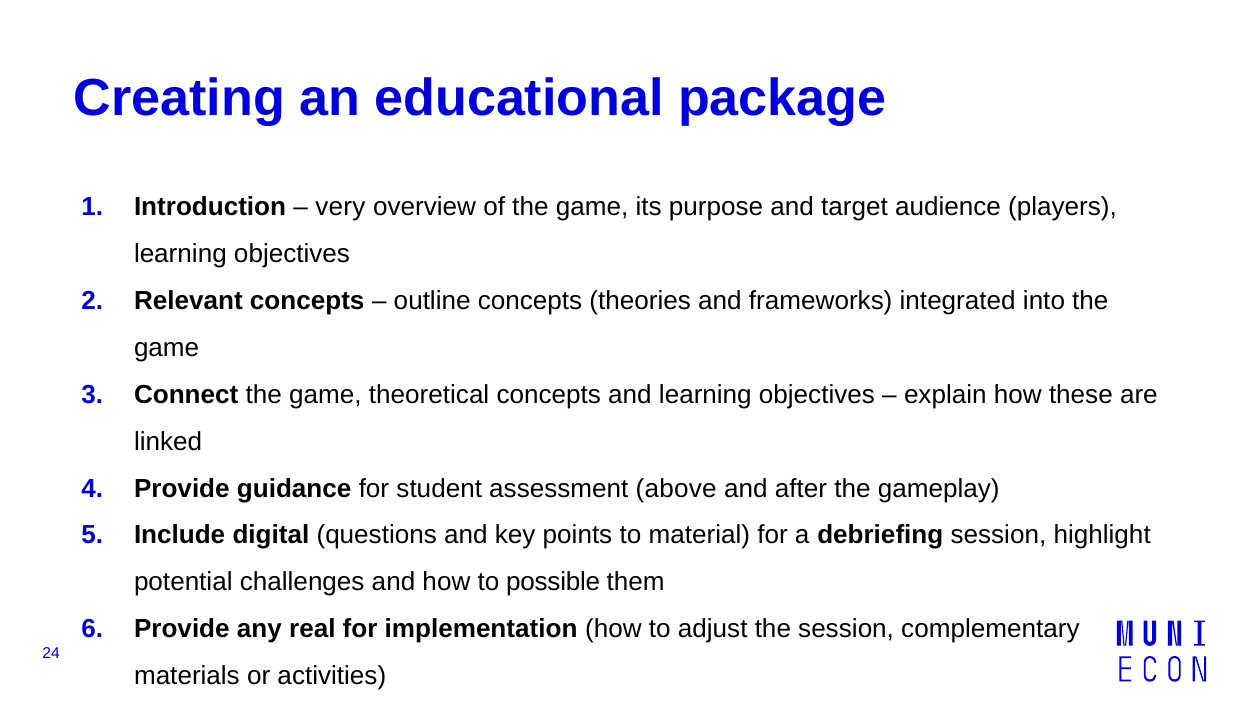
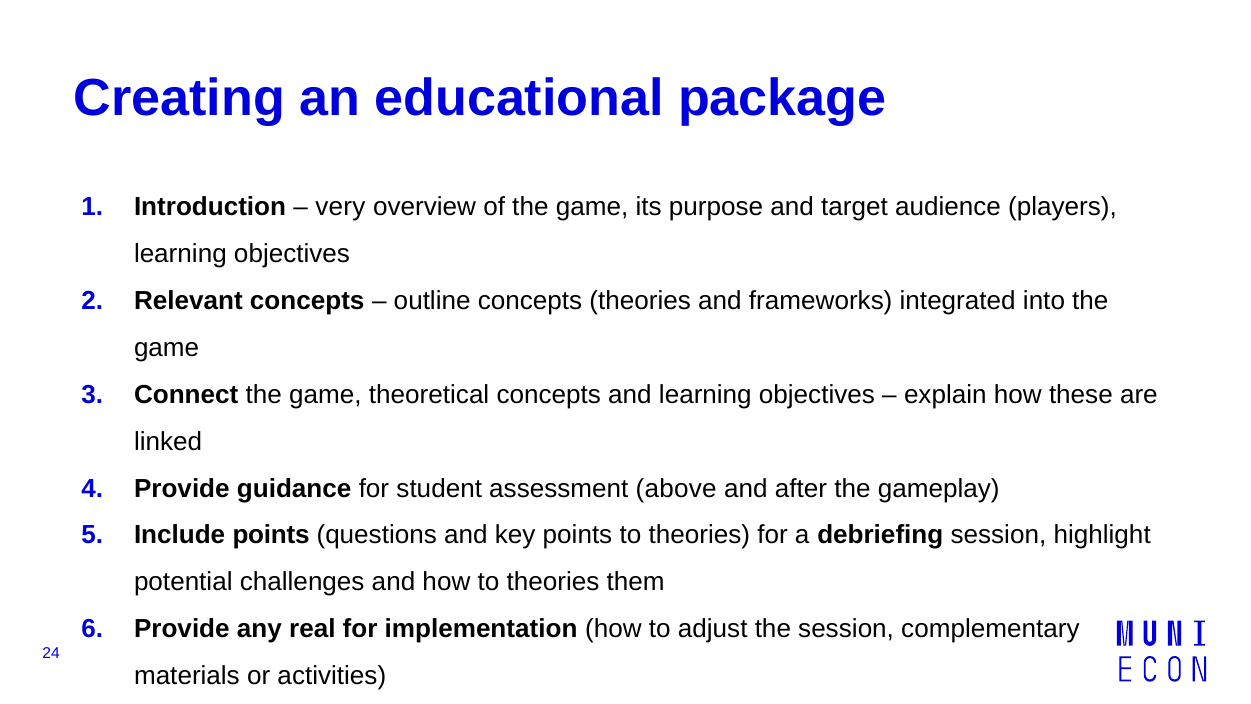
Include digital: digital -> points (271, 535)
points to material: material -> theories (699, 535)
how to possible: possible -> theories (553, 582)
